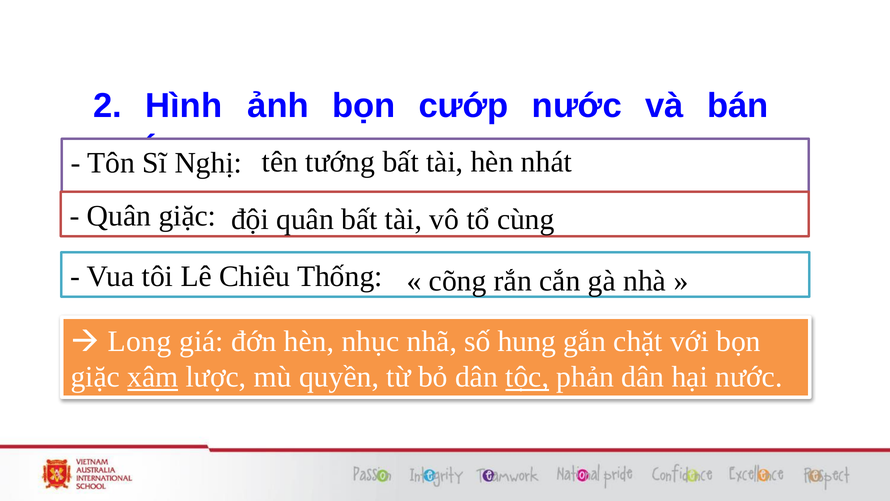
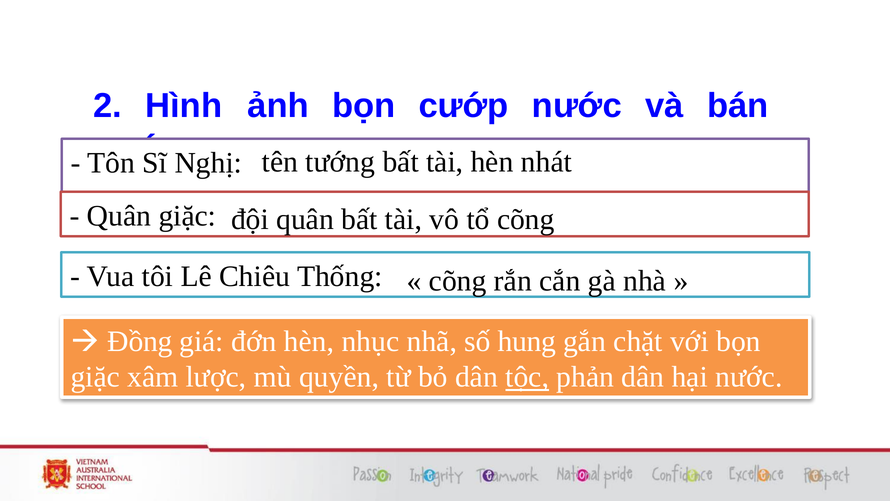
tổ cùng: cùng -> cõng (526, 219)
Long: Long -> Đồng (140, 341)
xâm underline: present -> none (153, 377)
